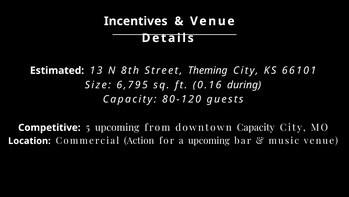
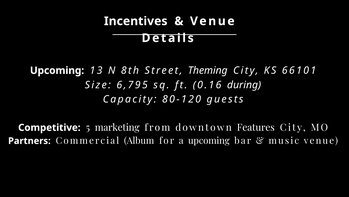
Estimated: Estimated -> Upcoming (57, 70)
5 upcoming: upcoming -> marketing (117, 127)
downtown Capacity: Capacity -> Features (256, 127)
Location: Location -> Partners (29, 140)
Action: Action -> Album (139, 140)
